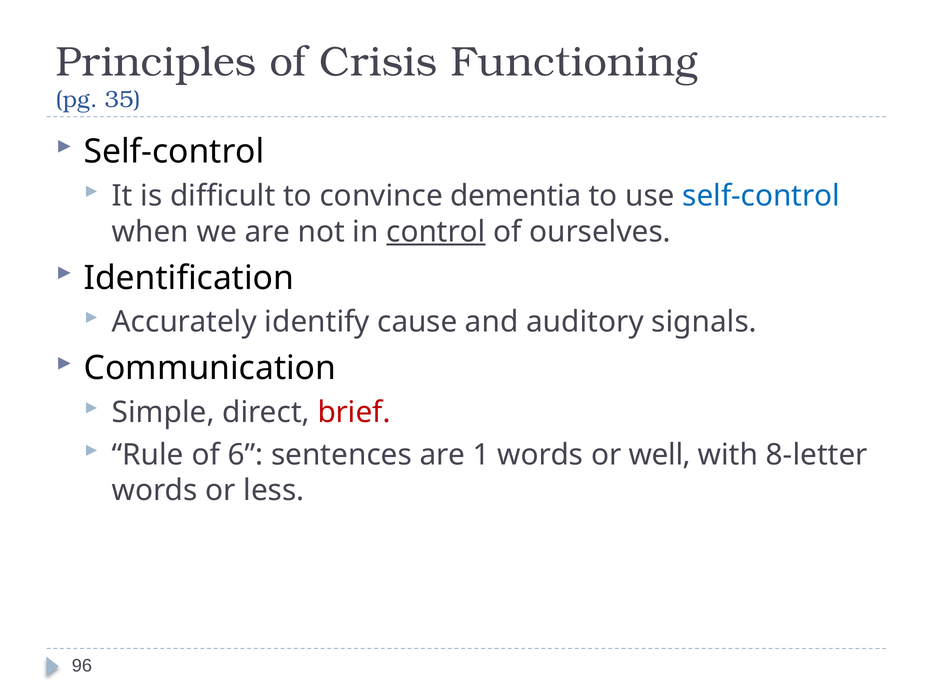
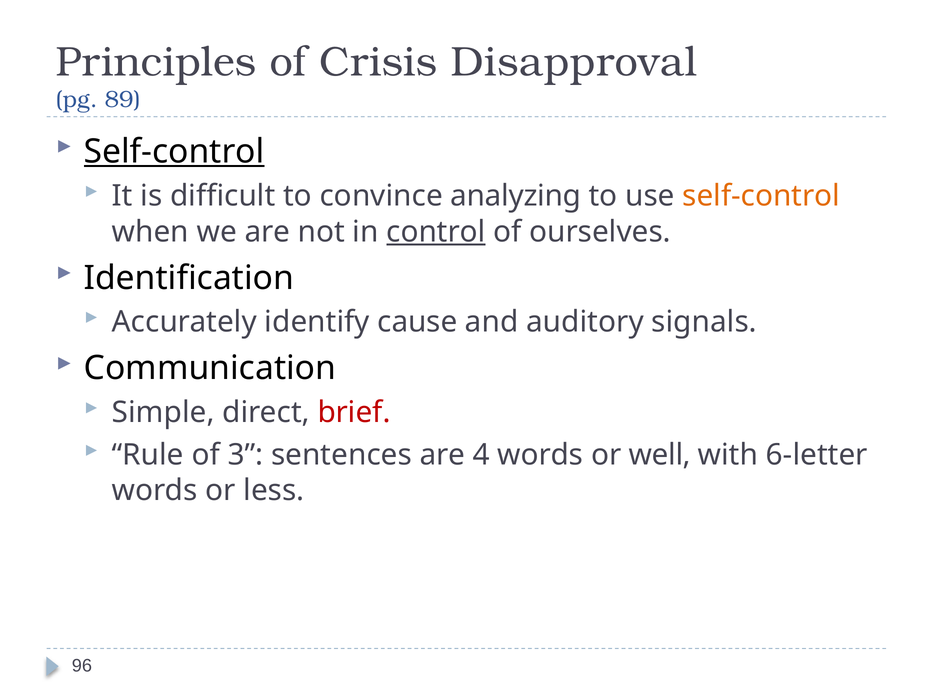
Functioning: Functioning -> Disapproval (574, 62)
35: 35 -> 89 (123, 100)
Self-control underline: none -> present (174, 152)
dementia: dementia -> analyzing (516, 196)
self-control colour: blue -> orange (761, 196)
6: 6 -> 3 (245, 455)
1: 1 -> 4 (481, 455)
8-letter: 8-letter -> 6-letter (817, 455)
